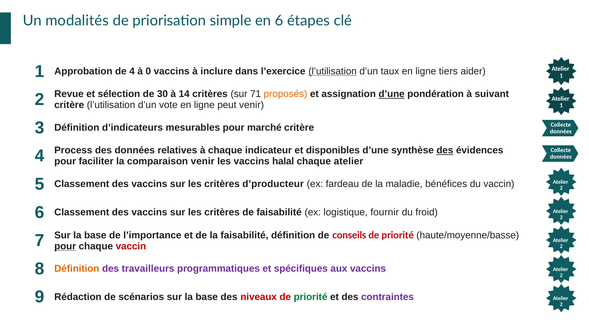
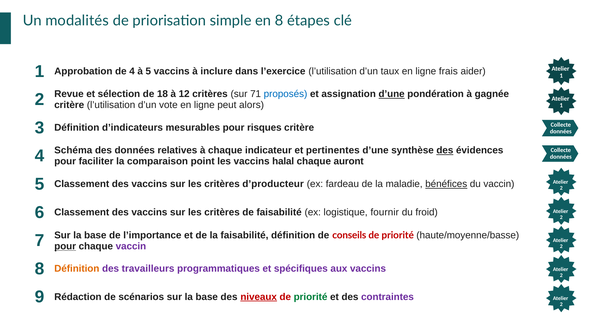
en 6: 6 -> 8 (279, 21)
à 0: 0 -> 5 (148, 71)
l’utilisation underline: present -> none (333, 71)
tiers: tiers -> frais (448, 71)
30: 30 -> 18 (162, 94)
14: 14 -> 12 (184, 94)
proposés colour: orange -> blue (286, 94)
suivant: suivant -> gagnée (492, 94)
peut venir: venir -> alors (252, 105)
marché: marché -> risques (264, 128)
Process: Process -> Schéma (73, 151)
disponibles: disponibles -> pertinentes (333, 151)
comparaison venir: venir -> point (203, 161)
chaque atelier: atelier -> auront (349, 161)
bénéfices underline: none -> present (446, 184)
vaccin colour: red -> purple (131, 246)
niveaux underline: none -> present (259, 297)
